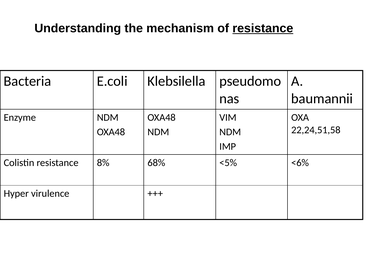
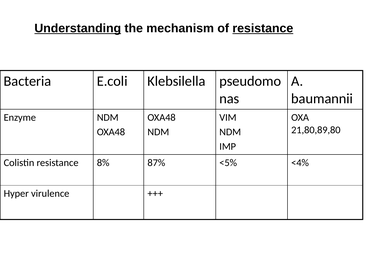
Understanding underline: none -> present (78, 28)
22,24,51,58: 22,24,51,58 -> 21,80,89,80 (316, 130)
68%: 68% -> 87% (156, 163)
<6%: <6% -> <4% (300, 163)
